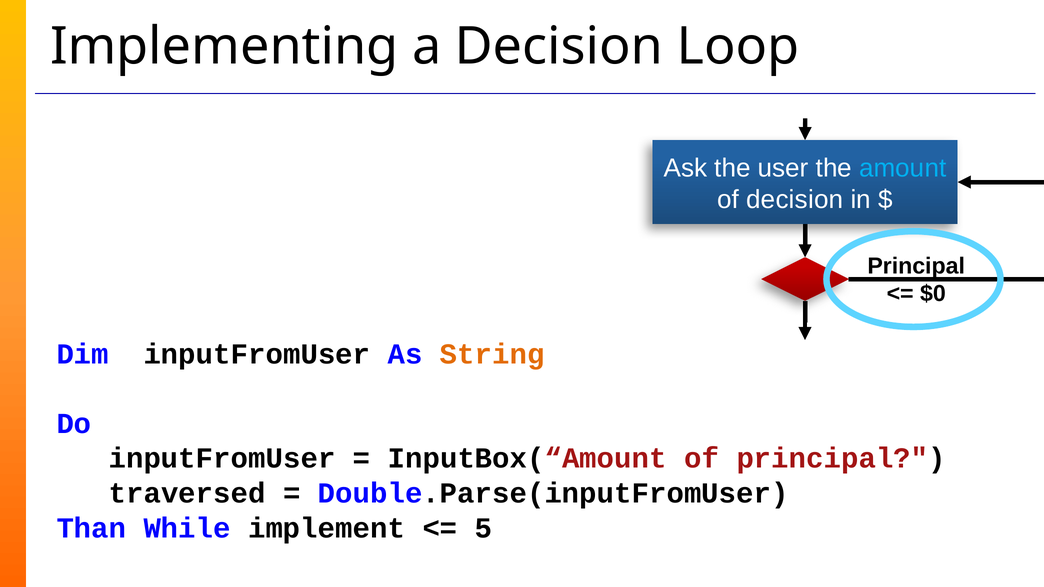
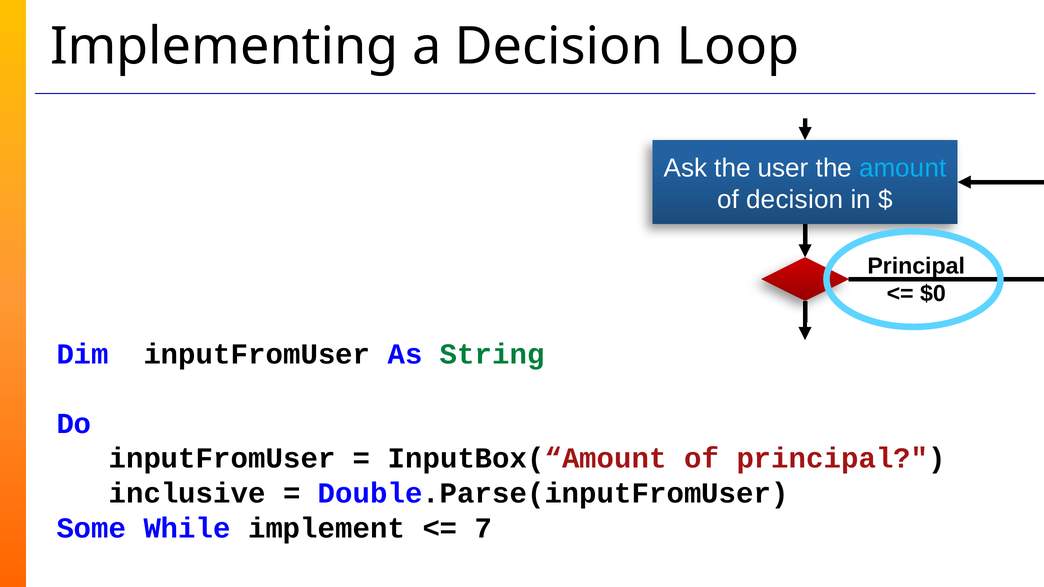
String colour: orange -> green (492, 354)
traversed: traversed -> inclusive (187, 493)
Than: Than -> Some (91, 528)
5: 5 -> 7 (484, 528)
